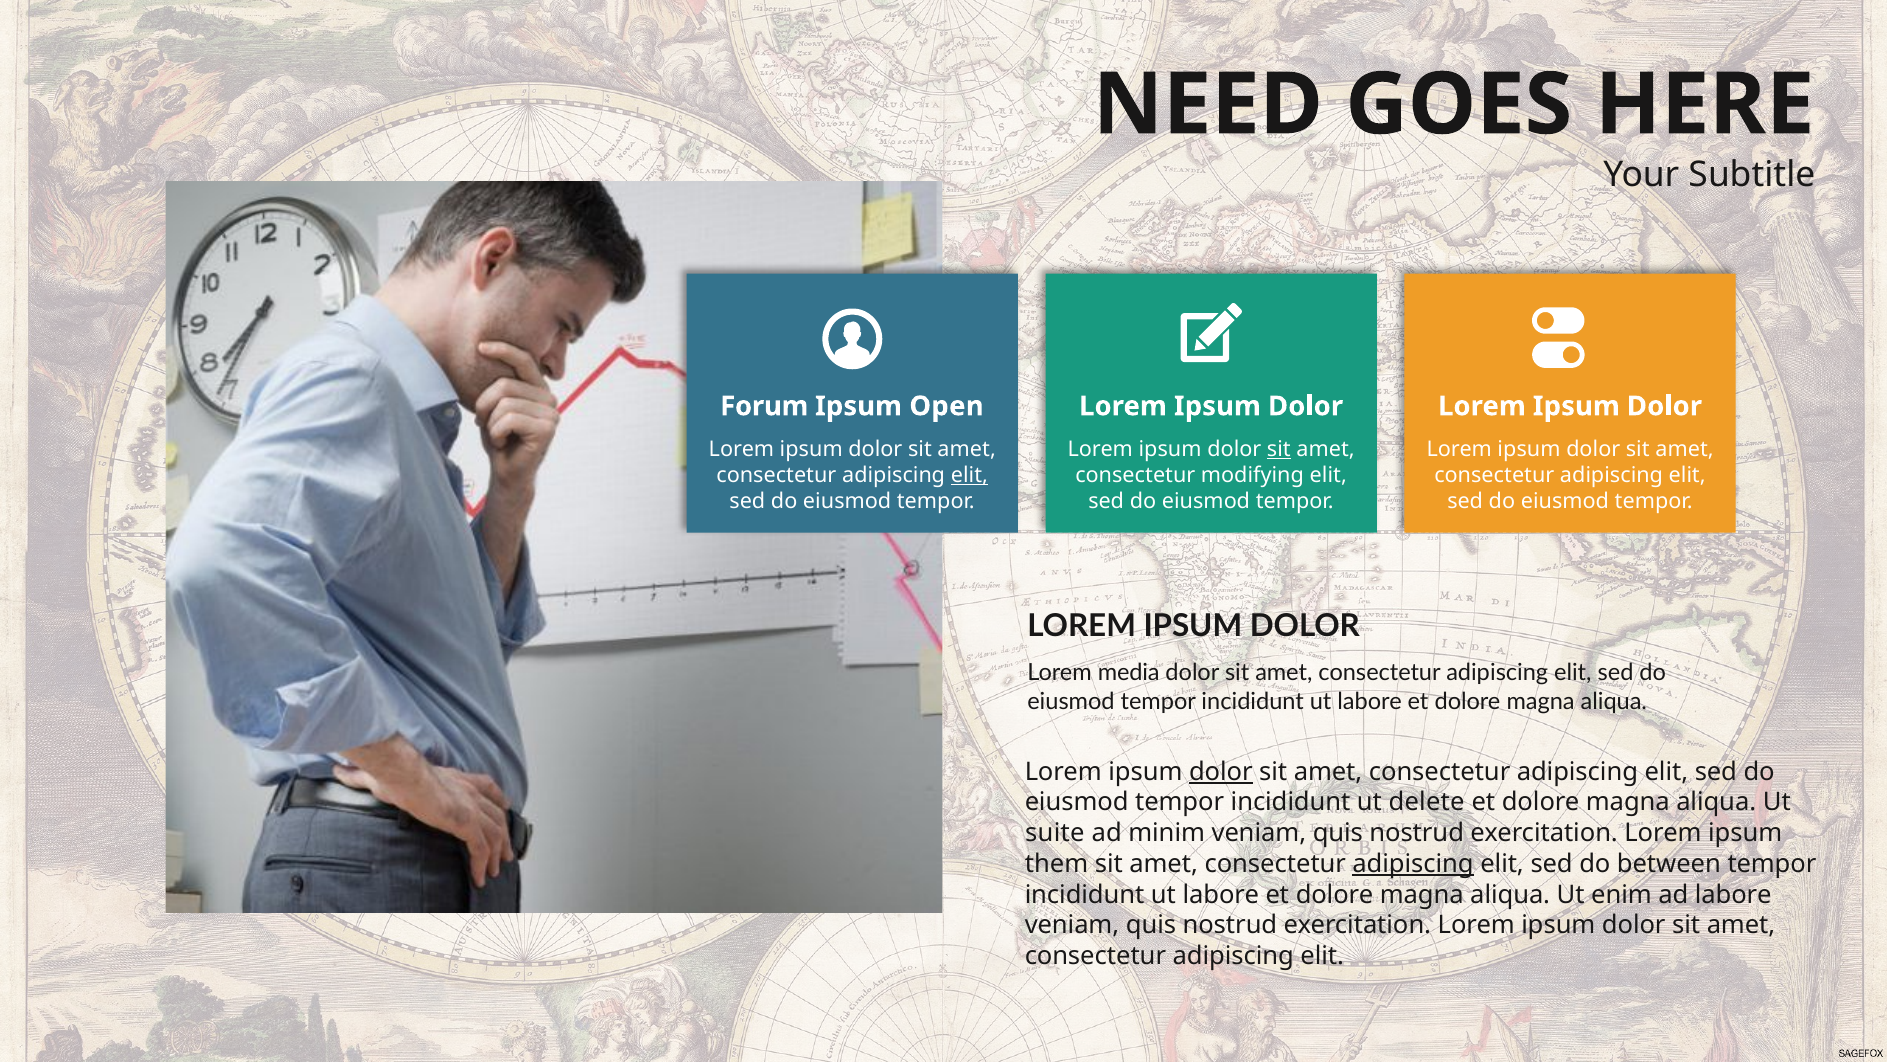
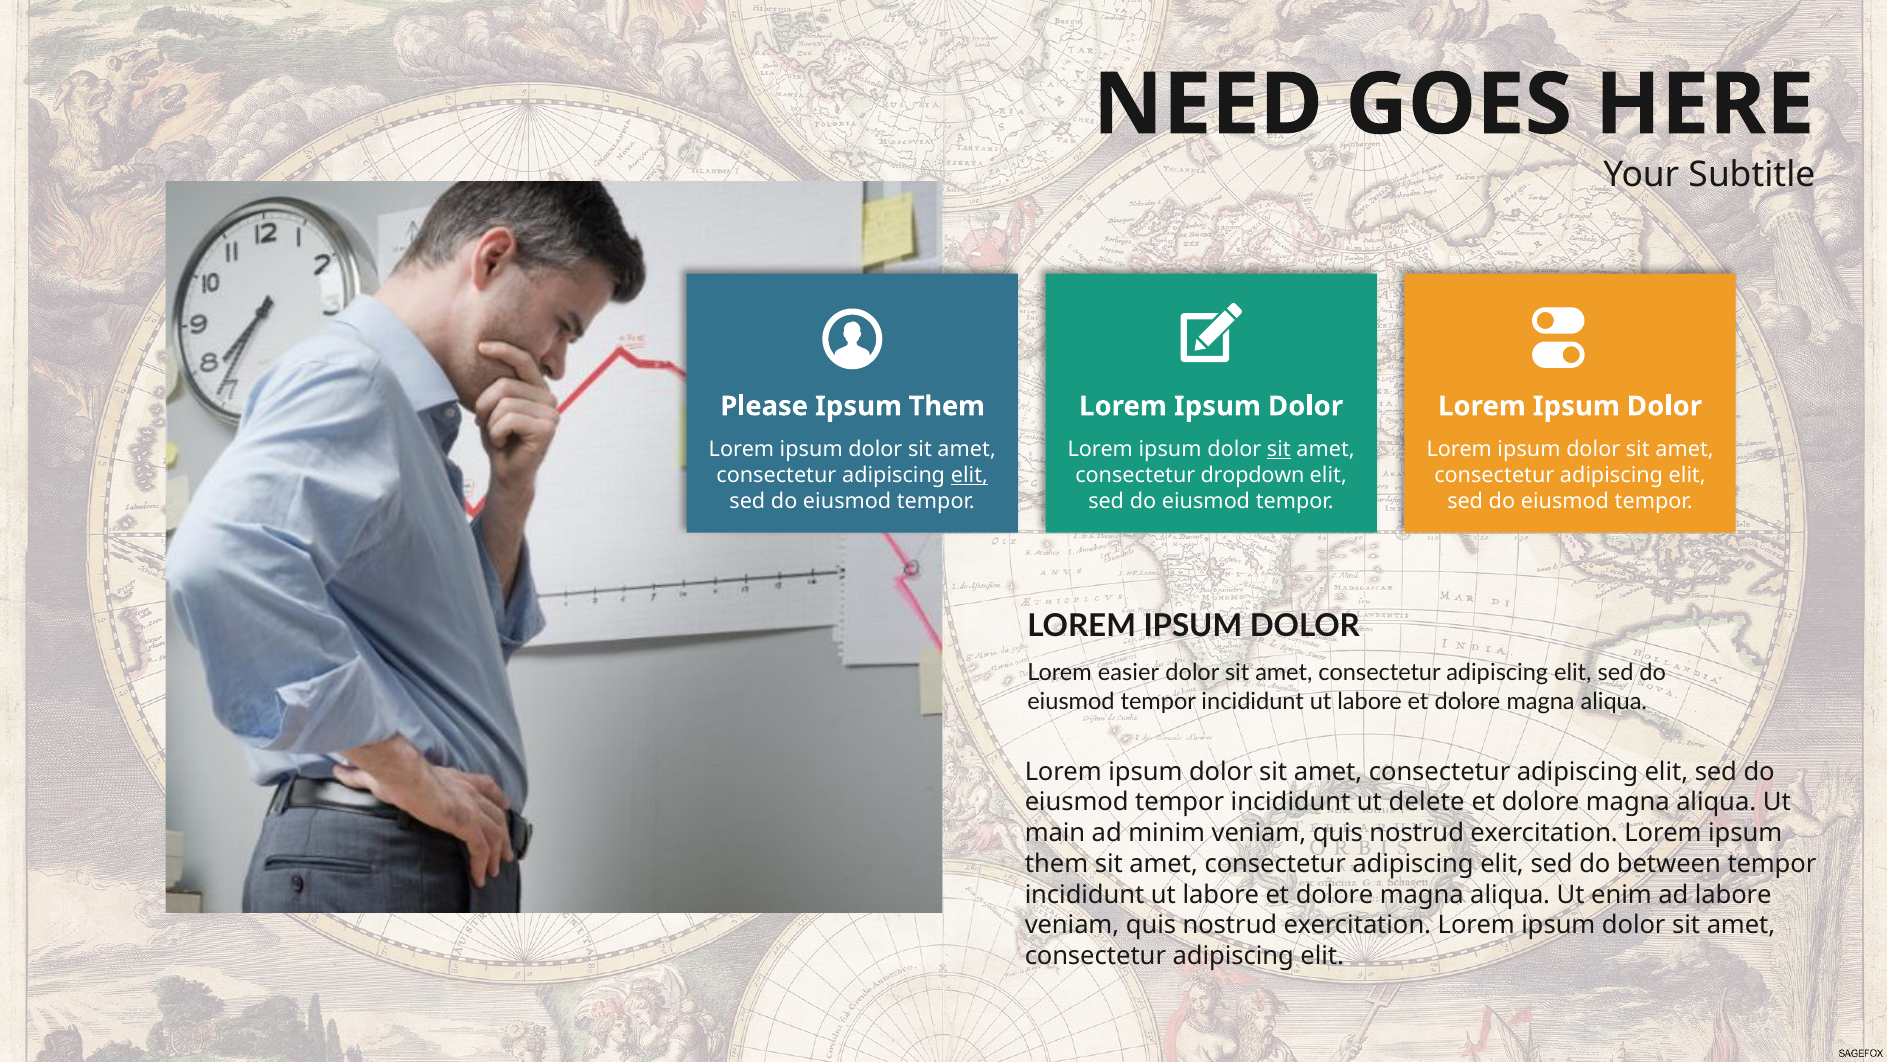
Forum: Forum -> Please (764, 406)
Open: Open -> Them (947, 406)
modifying: modifying -> dropdown (1253, 475)
media: media -> easier (1129, 673)
dolor underline: present -> none (1221, 771)
suite: suite -> main (1055, 833)
adipiscing underline: present -> none (1413, 863)
